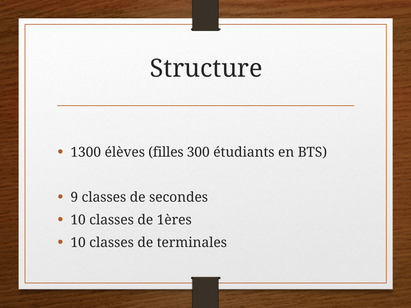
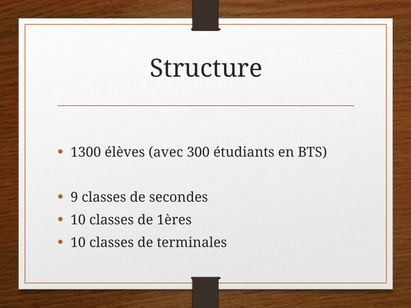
filles: filles -> avec (166, 152)
